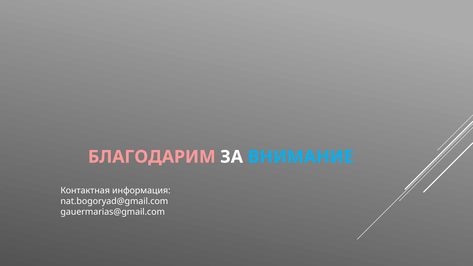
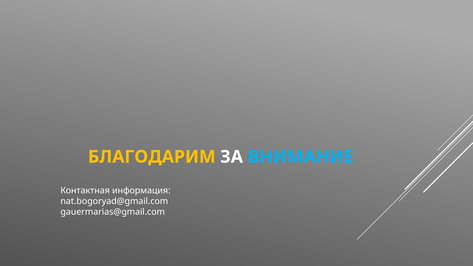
БЛАГОДАРИМ colour: pink -> yellow (152, 157)
